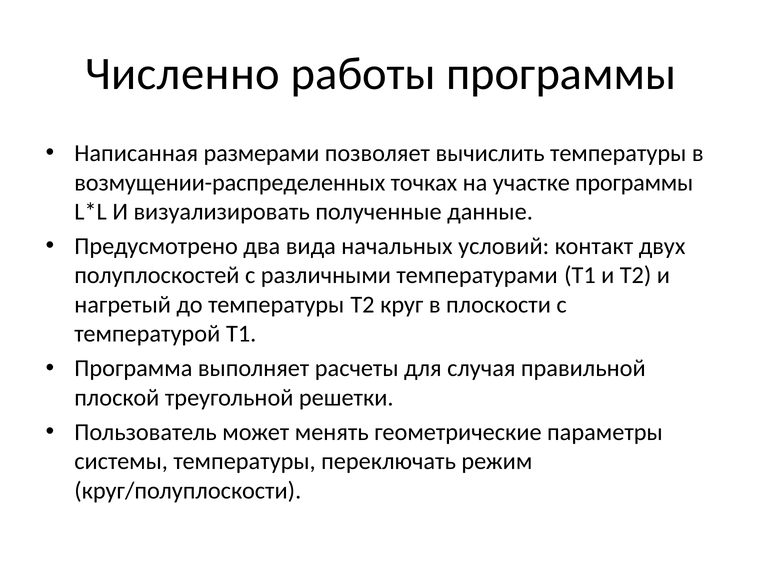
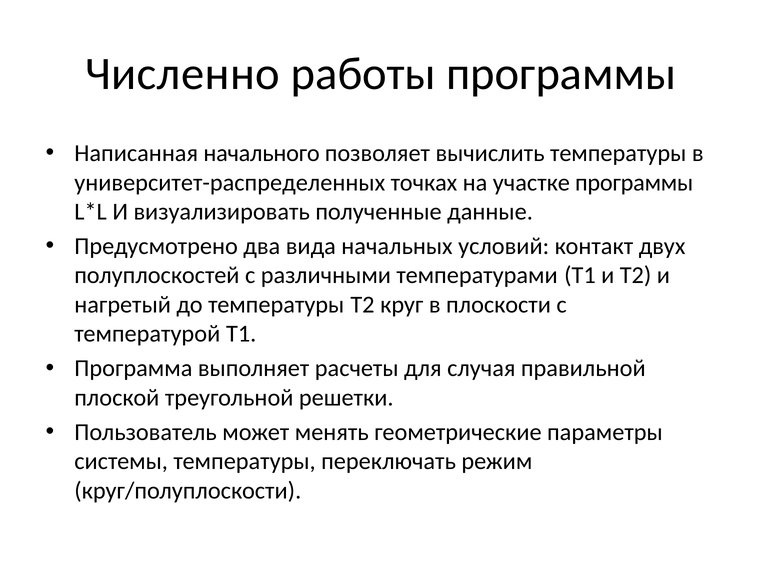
размерами: размерами -> начального (262, 153)
возмущении-распределенных: возмущении-распределенных -> университет-распределенных (230, 183)
